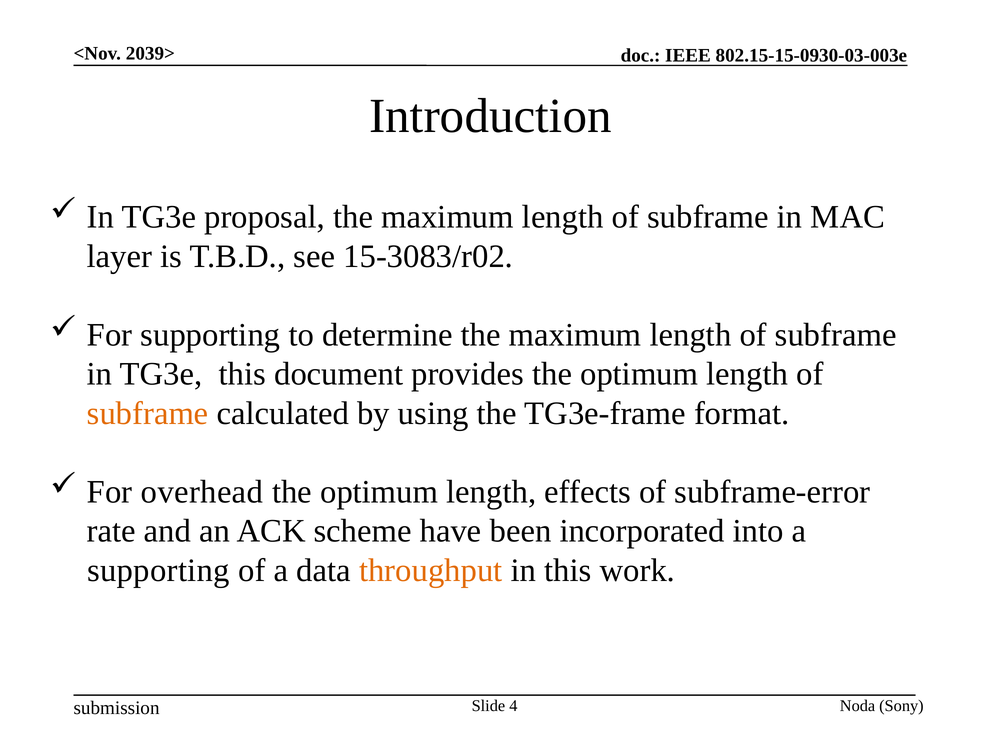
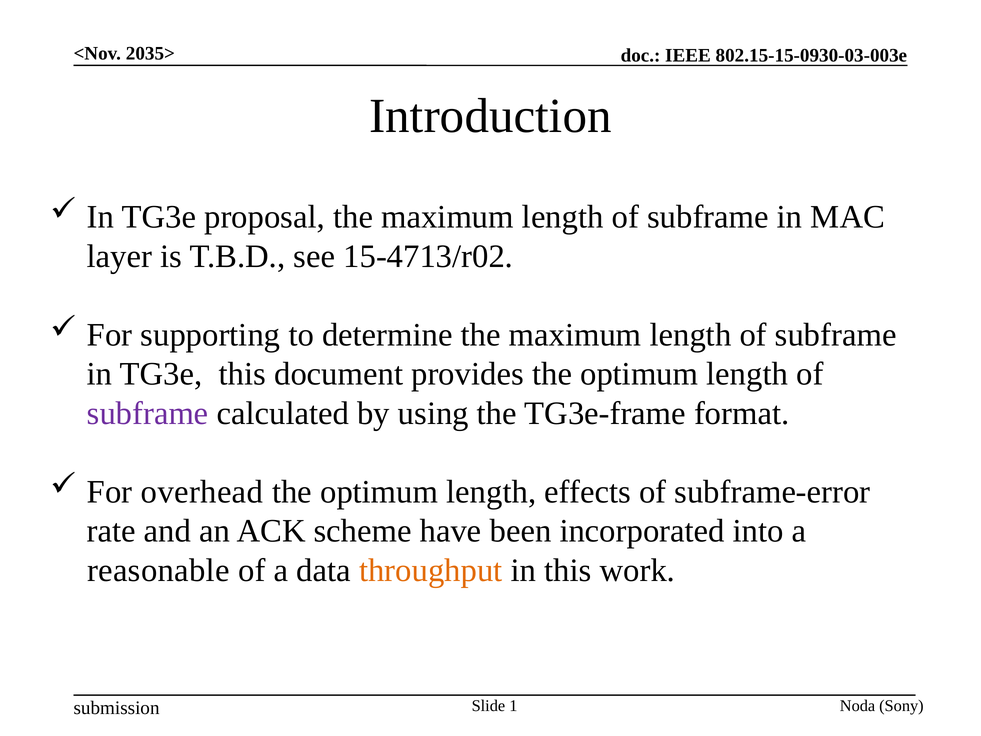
2039>: 2039> -> 2035> (150, 54)
15-3083/r02: 15-3083/r02 -> 15-4713/r02 (428, 256)
subframe colour: orange -> purple (148, 413)
supporting: supporting -> reasonable (158, 570)
4: 4 -> 1 (513, 706)
